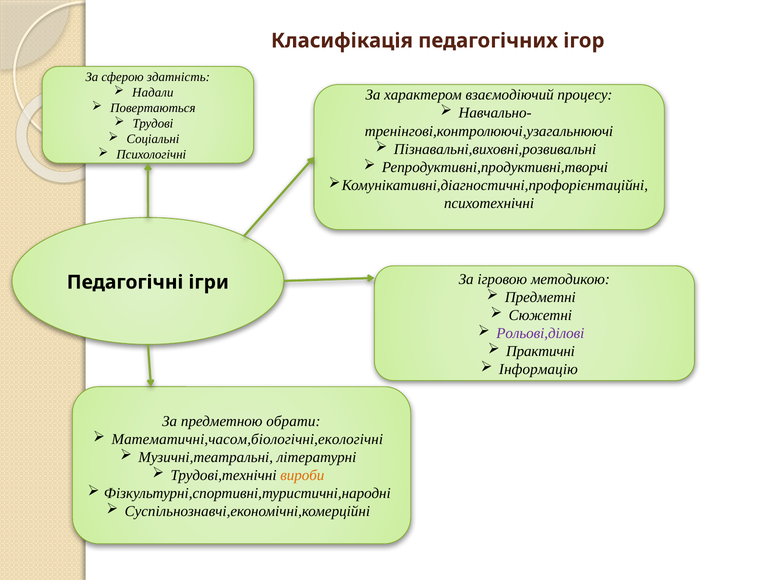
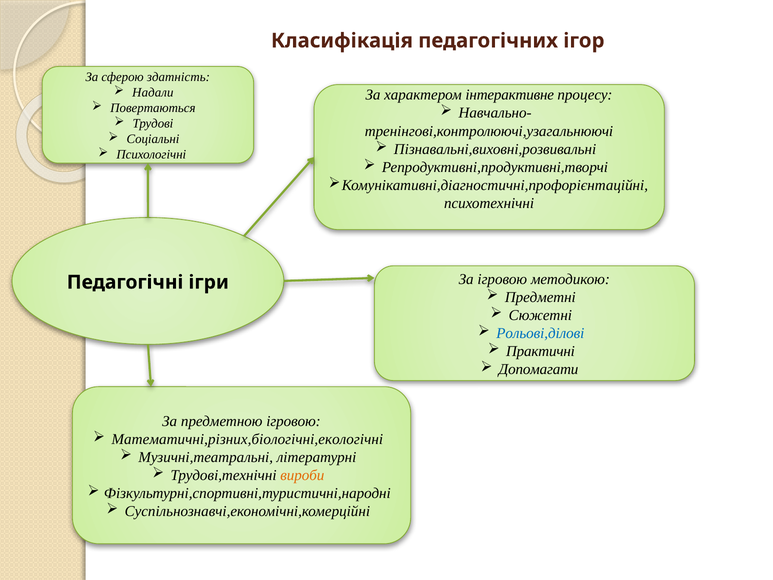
взаємодіючий: взаємодіючий -> інтерактивне (510, 95)
Рольові,ділові colour: purple -> blue (540, 333)
Інформацію: Інформацію -> Допомагати (539, 369)
предметною обрати: обрати -> ігровою (293, 421)
Математичні,часом,біологічні,екологічні: Математичні,часом,біологічні,екологічні -> Математичні,різних,біологічні,екологічні (247, 439)
